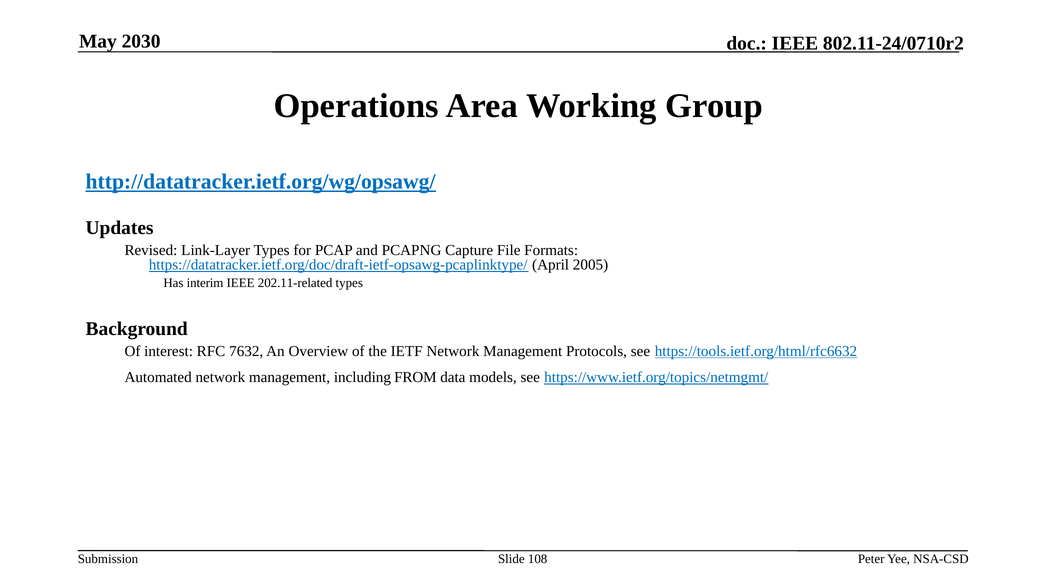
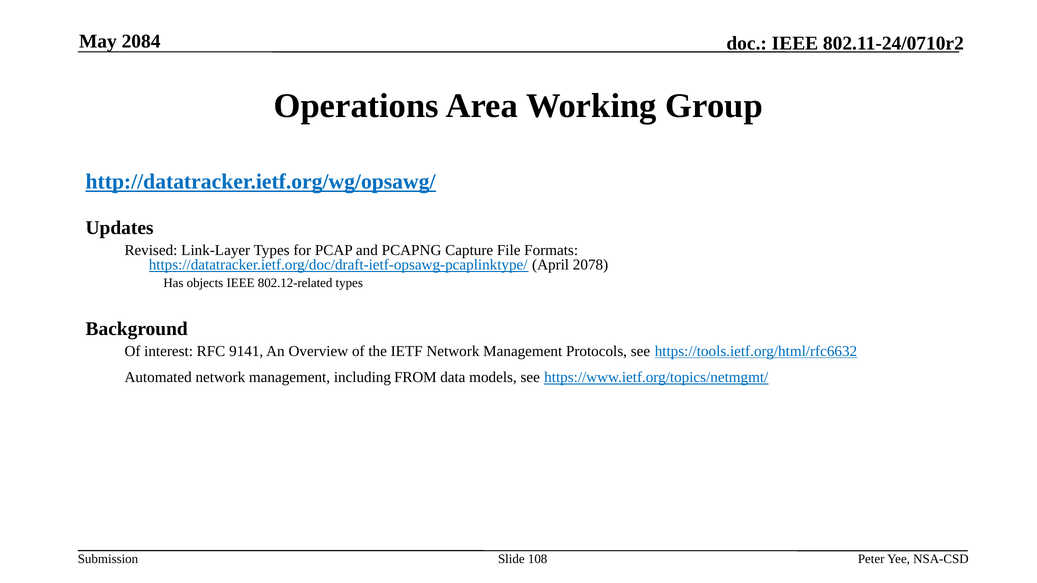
2030: 2030 -> 2084 (141, 41)
2005: 2005 -> 2078 (591, 265)
interim: interim -> objects (205, 283)
202.11-related: 202.11-related -> 802.12-related (295, 283)
7632: 7632 -> 9141 (246, 351)
